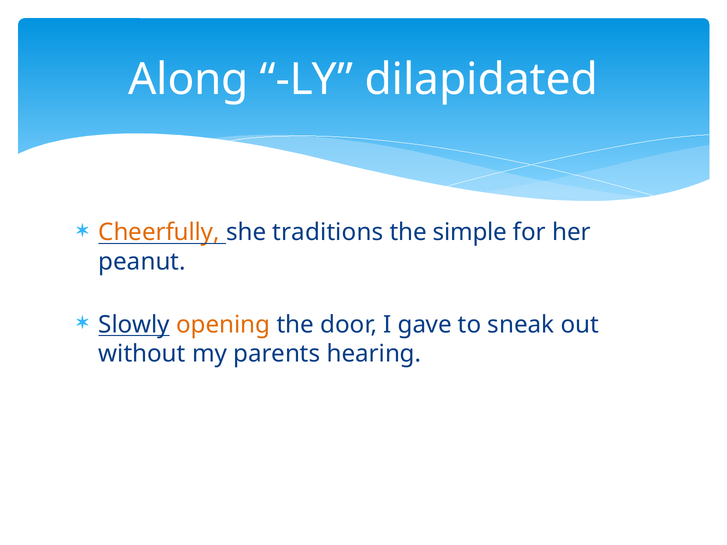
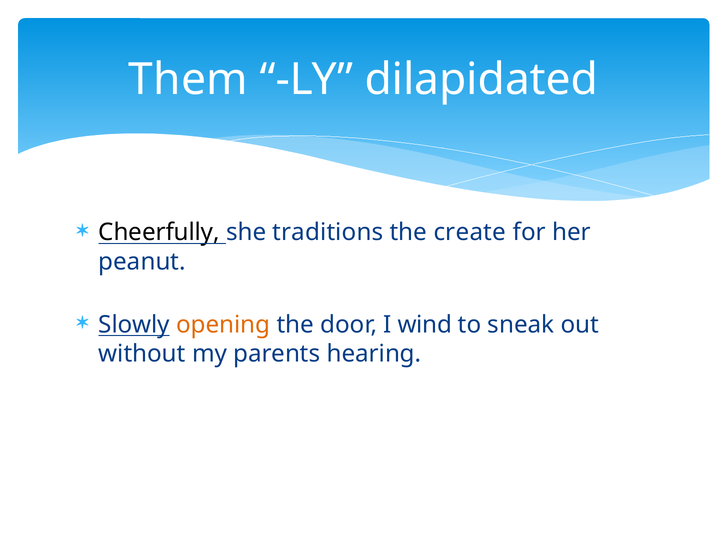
Along: Along -> Them (188, 80)
Cheerfully colour: orange -> black (159, 233)
simple: simple -> create (470, 233)
gave: gave -> wind (425, 325)
